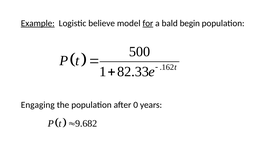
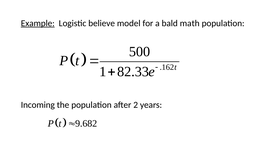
for underline: present -> none (148, 23)
begin: begin -> math (190, 23)
Engaging: Engaging -> Incoming (38, 105)
0: 0 -> 2 (136, 105)
